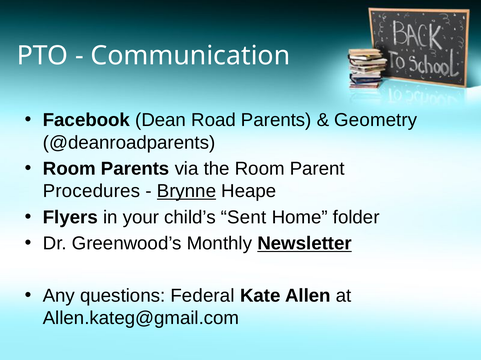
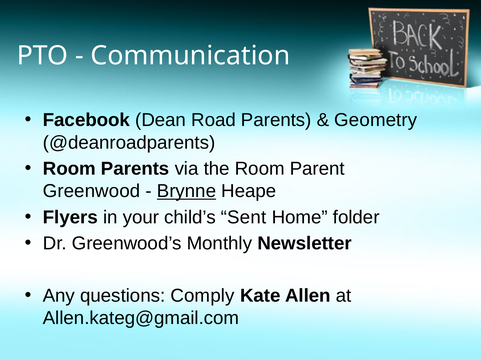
Procedures: Procedures -> Greenwood (92, 191)
Newsletter underline: present -> none (305, 244)
Federal: Federal -> Comply (203, 296)
